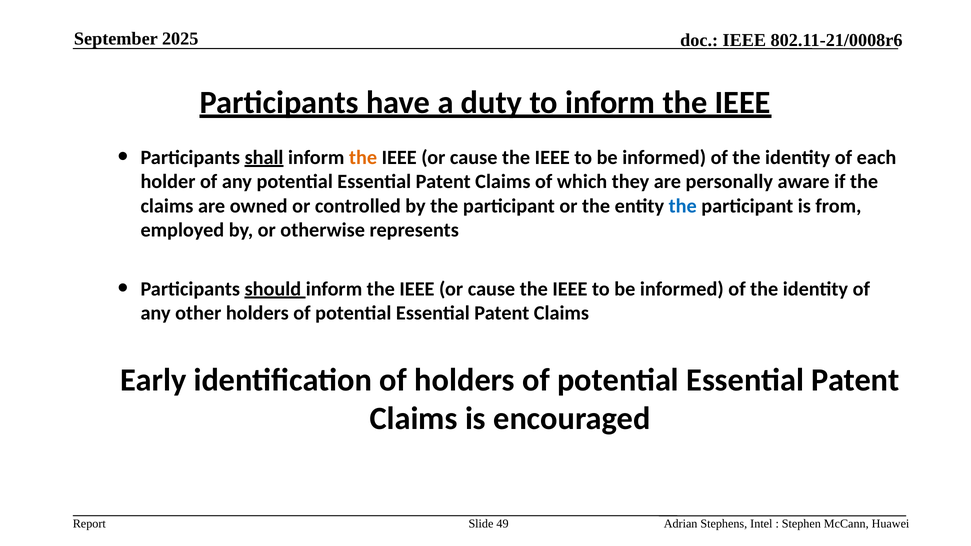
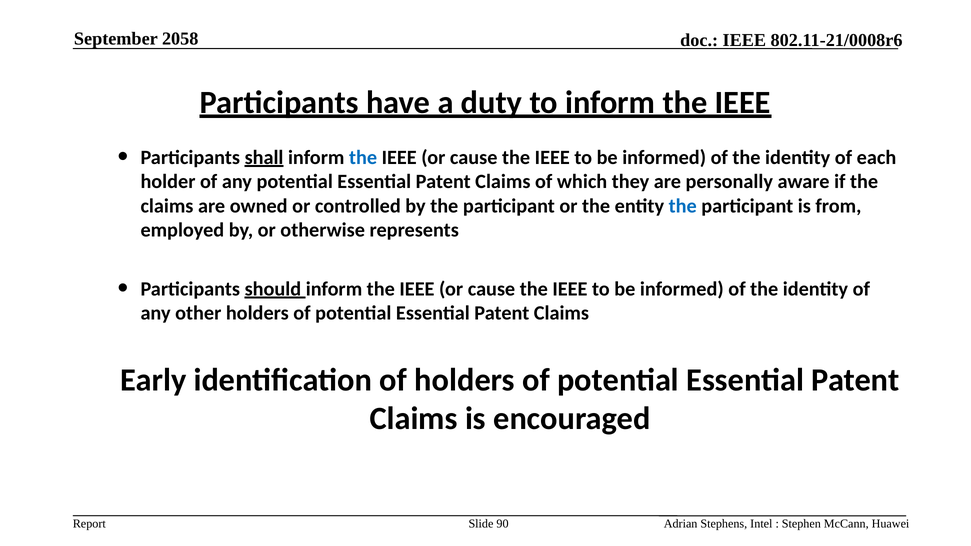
2025: 2025 -> 2058 (180, 39)
the colour: orange -> blue (363, 157)
49: 49 -> 90 (503, 524)
